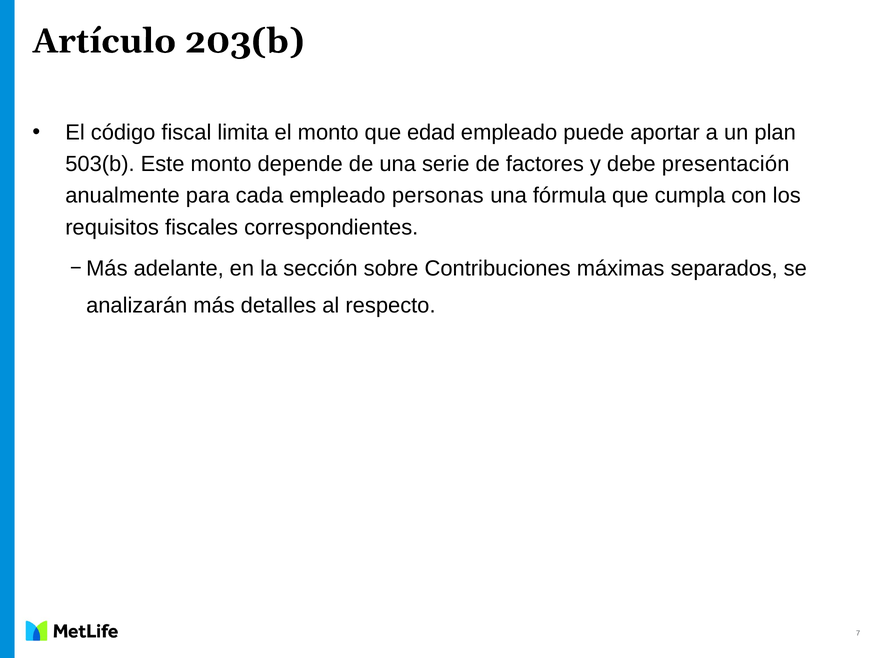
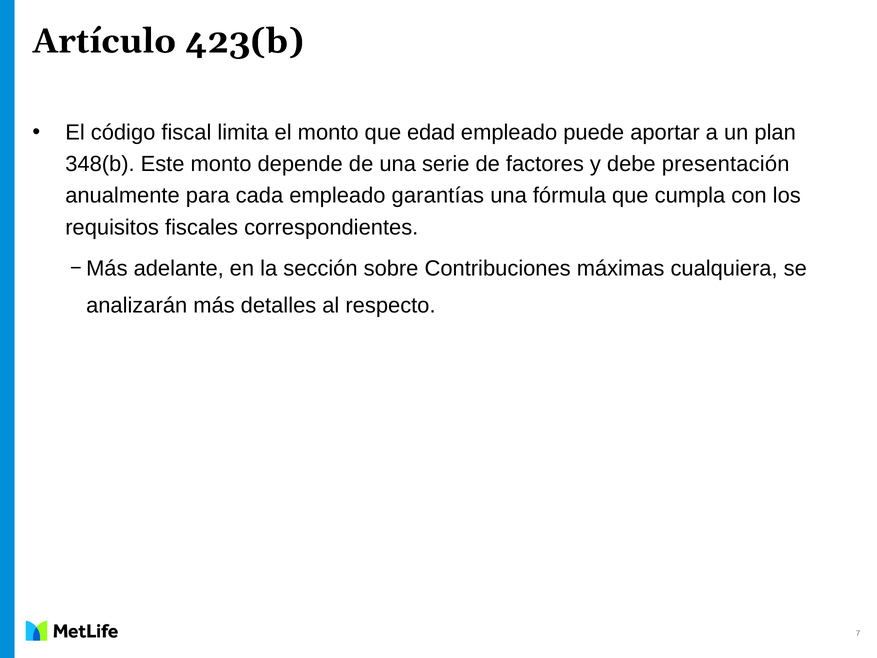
203(b: 203(b -> 423(b (244, 41)
503(b: 503(b -> 348(b (100, 164)
personas: personas -> garantías (438, 196)
separados: separados -> cualquiera (724, 269)
